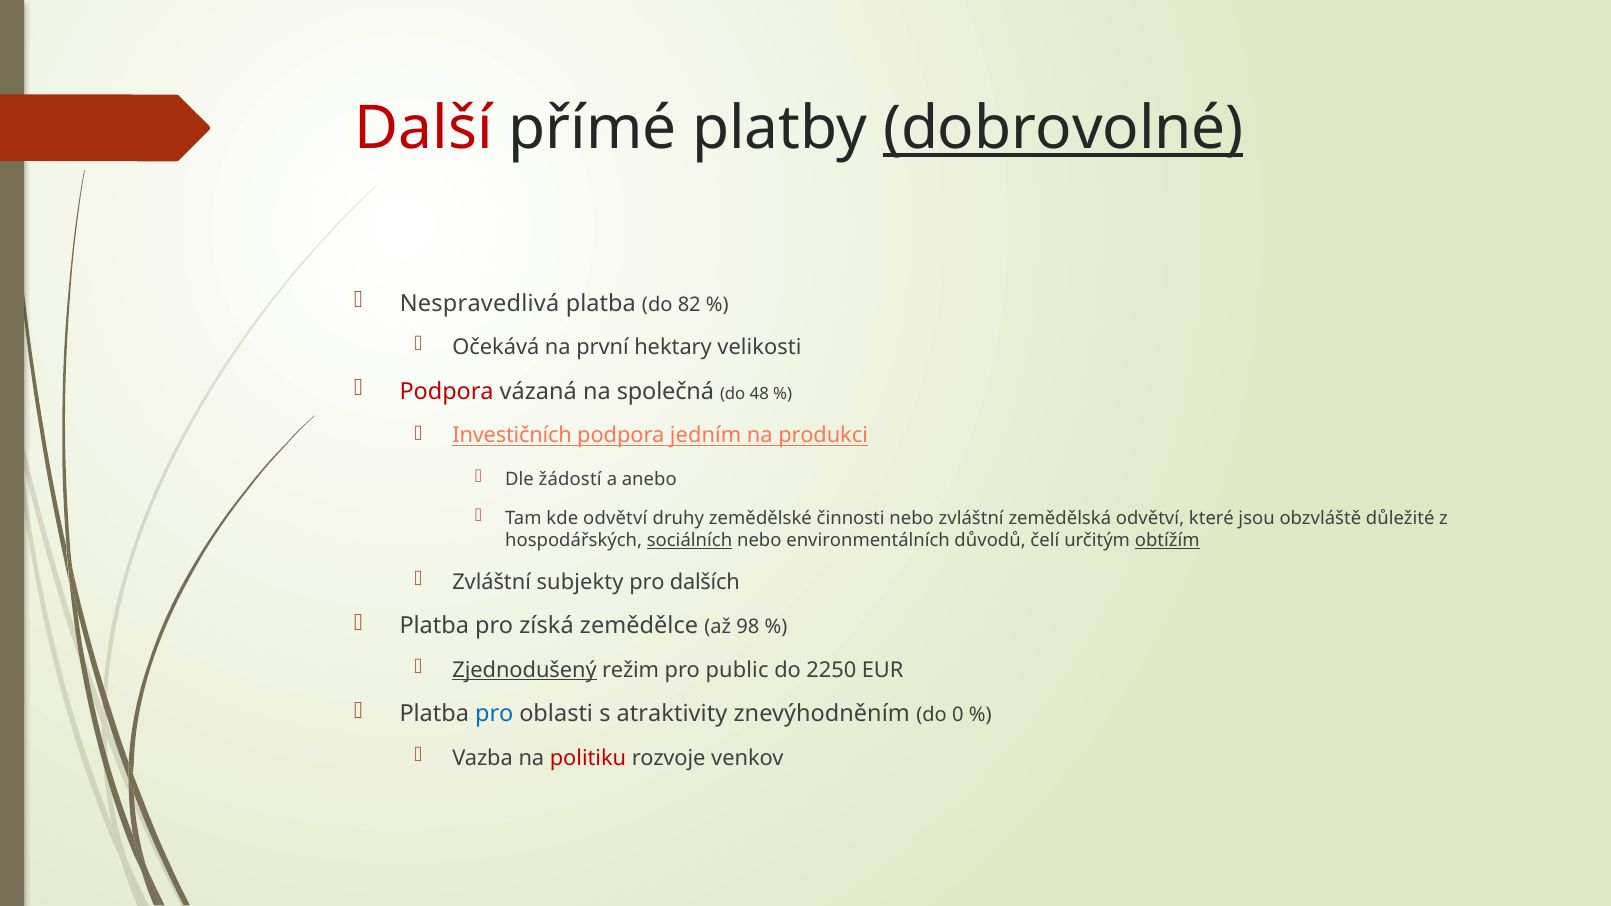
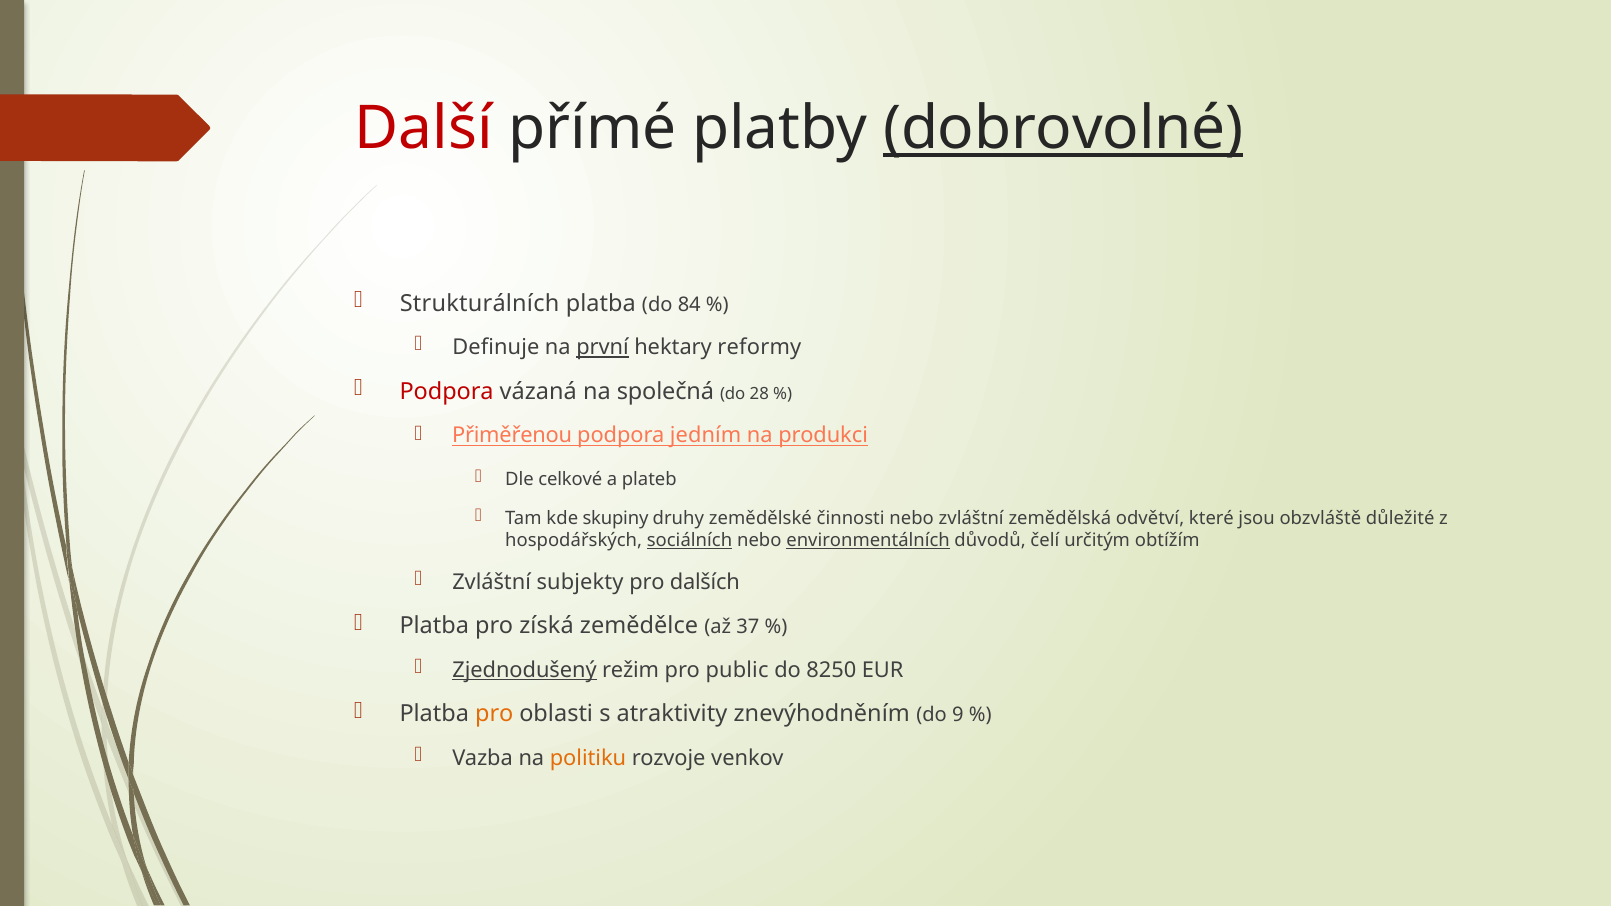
Nespravedlivá: Nespravedlivá -> Strukturálních (480, 304)
82: 82 -> 84 (689, 305)
Očekává: Očekává -> Definuje (496, 348)
první underline: none -> present (603, 348)
velikosti: velikosti -> reformy (759, 348)
48: 48 -> 28 (759, 394)
Investičních: Investičních -> Přiměřenou (512, 436)
žádostí: žádostí -> celkové (570, 480)
anebo: anebo -> plateb (649, 480)
kde odvětví: odvětví -> skupiny (615, 519)
environmentálních underline: none -> present (868, 541)
obtížím underline: present -> none (1167, 541)
98: 98 -> 37 (748, 627)
2250: 2250 -> 8250 (831, 670)
pro colour: blue -> orange (494, 714)
0: 0 -> 9 (958, 715)
politiku colour: red -> orange (588, 758)
